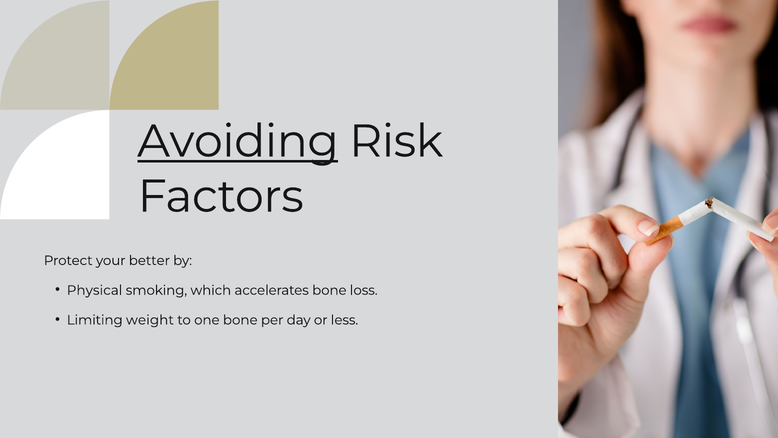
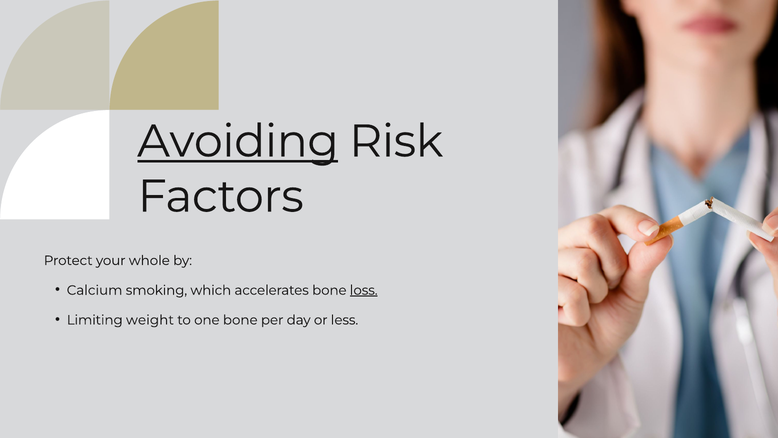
better: better -> whole (149, 260)
Physical: Physical -> Calcium (95, 290)
loss underline: none -> present (364, 290)
